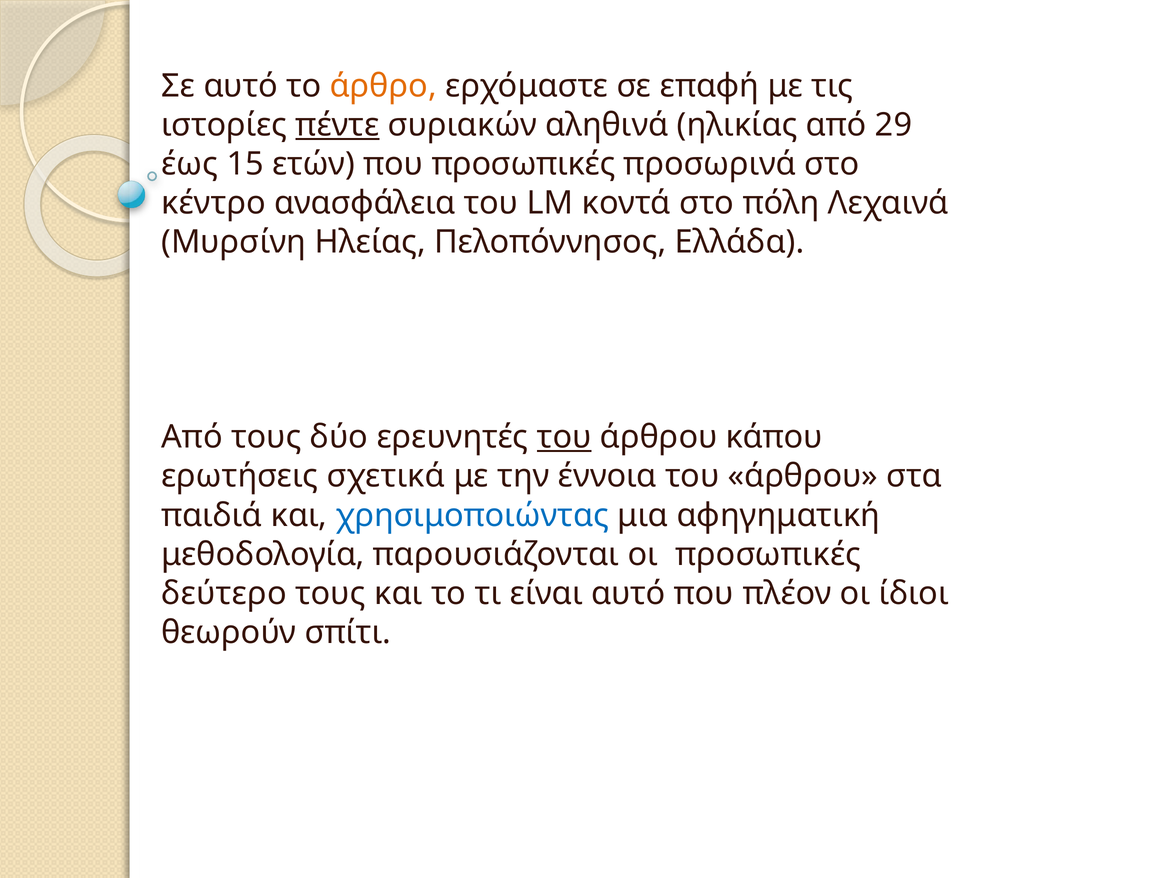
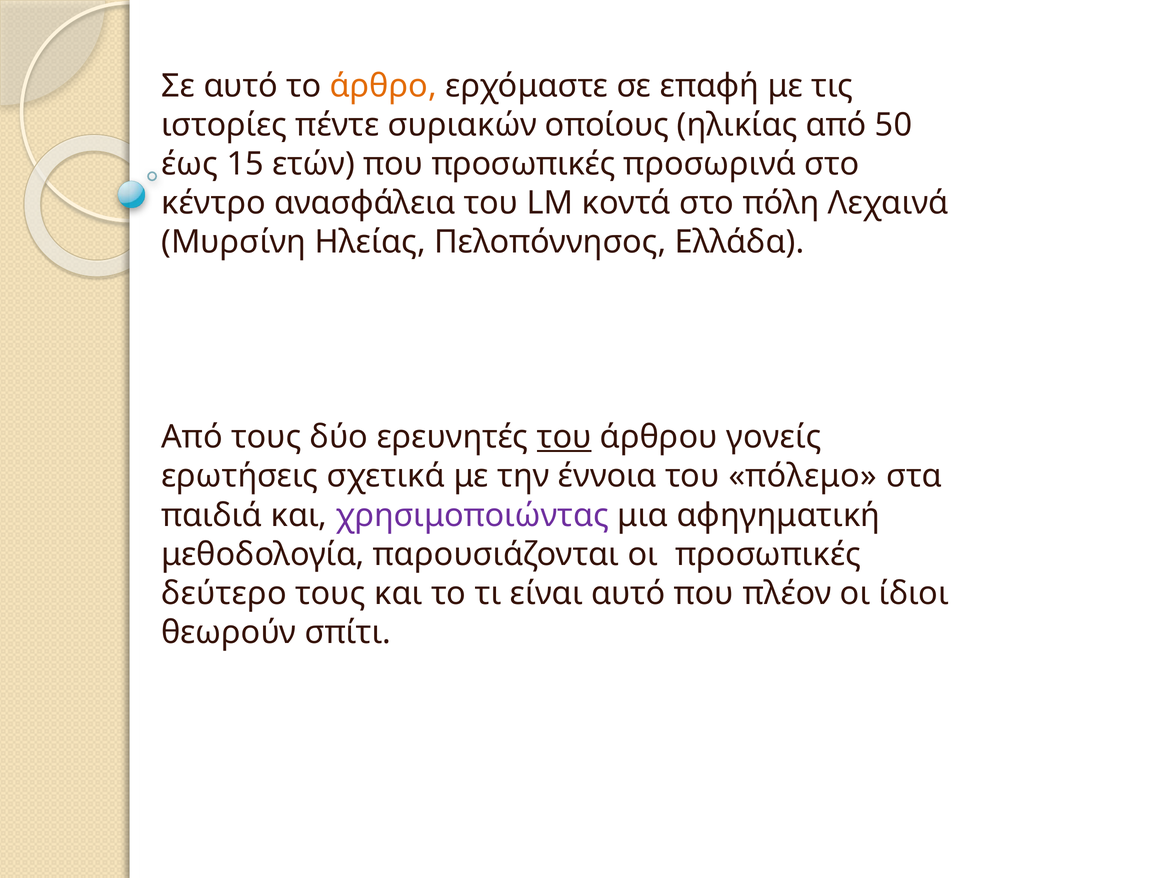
πέντε underline: present -> none (338, 125)
αληθινά: αληθινά -> οποίους (607, 125)
29: 29 -> 50 (894, 125)
κάπου: κάπου -> γονείς (774, 437)
έννοια του άρθρου: άρθρου -> πόλεμο (803, 476)
χρησιμοποιώντας colour: blue -> purple (472, 515)
